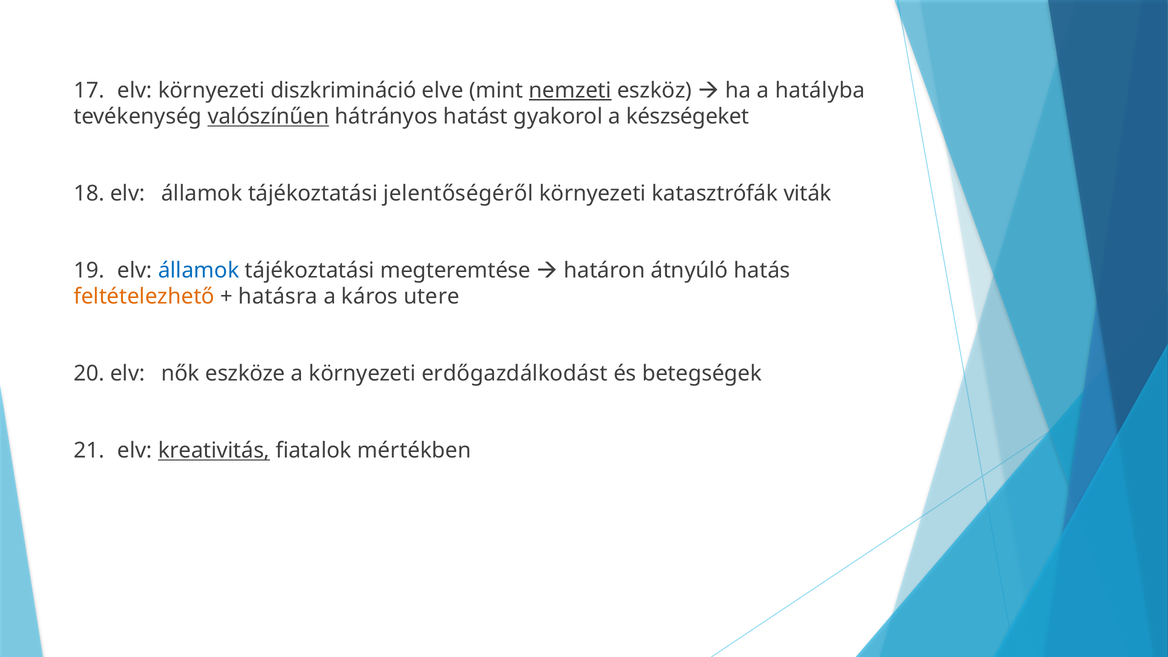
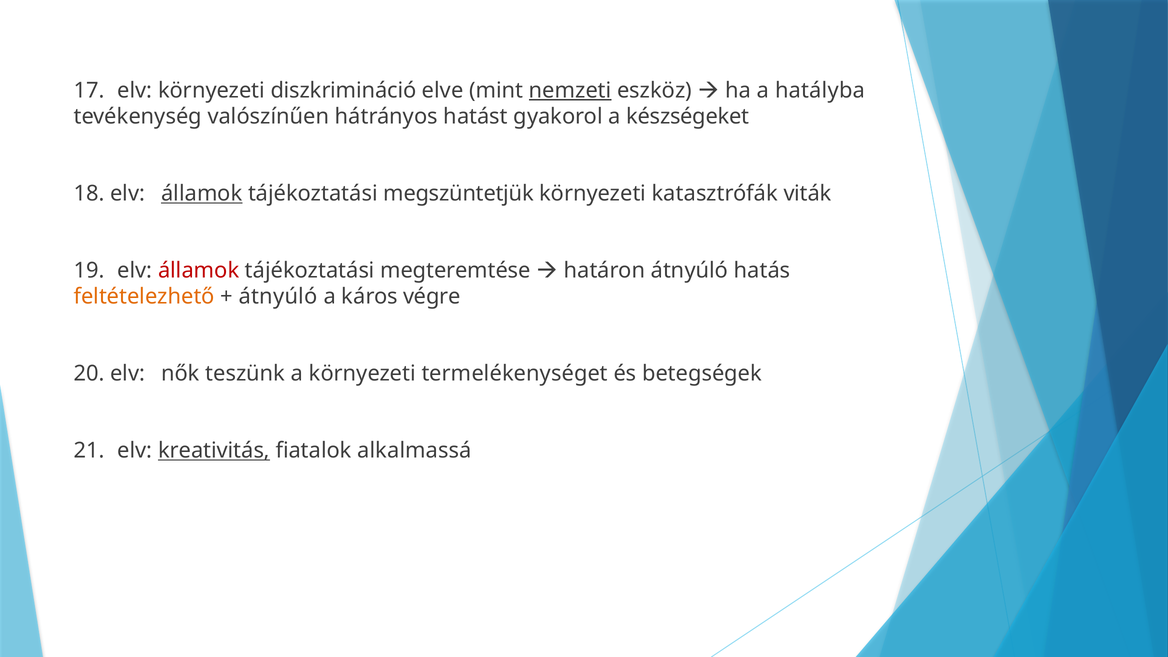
valószínűen underline: present -> none (268, 117)
államok underline: none -> present (202, 194)
jelentőségéről: jelentőségéről -> megszüntetjük (459, 194)
államok colour: blue -> red (199, 270)
hatásra: hatásra -> átnyúló (278, 297)
utere: utere -> végre (432, 297)
eszköze: eszköze -> teszünk (245, 374)
erdőgazdálkodást: erdőgazdálkodást -> termelékenységet (515, 374)
mértékben: mértékben -> alkalmassá (414, 451)
